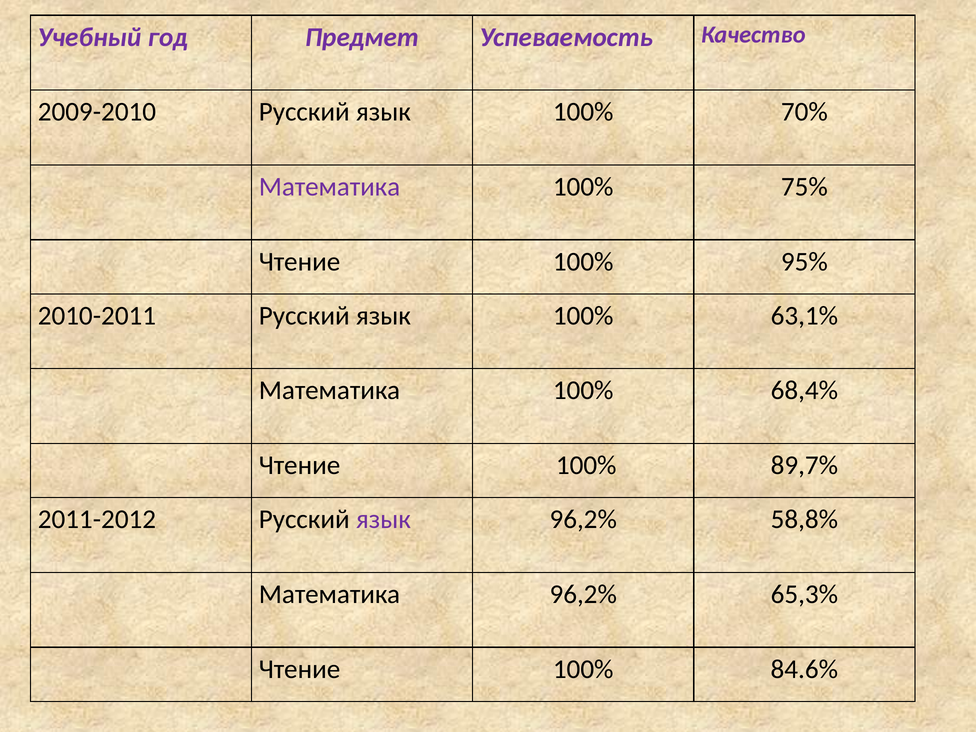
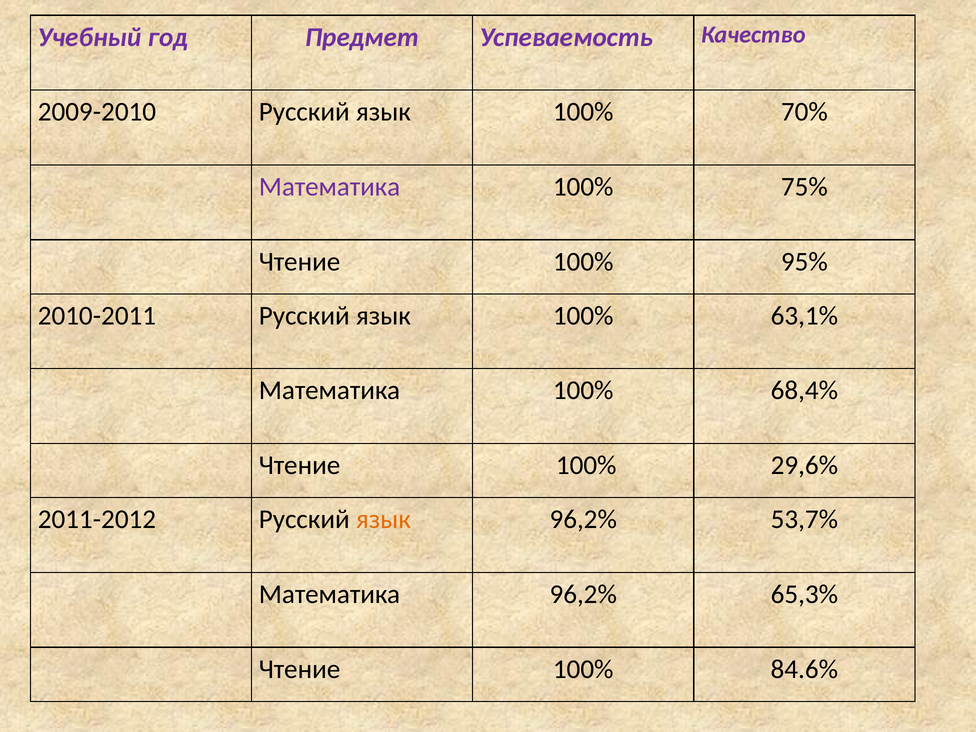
89,7%: 89,7% -> 29,6% (804, 465)
язык colour: purple -> orange (383, 519)
58,8%: 58,8% -> 53,7% (804, 519)
